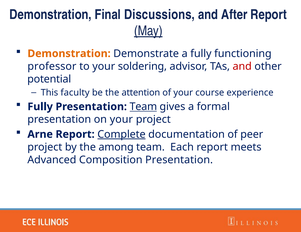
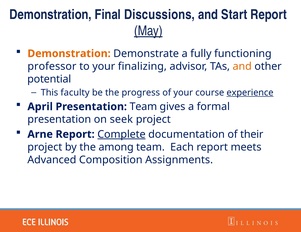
After: After -> Start (234, 15)
soldering: soldering -> finalizing (142, 66)
and colour: red -> orange (242, 66)
attention: attention -> progress (141, 93)
experience underline: none -> present (250, 93)
Fully: Fully -> April (40, 107)
Team underline: present -> none (143, 107)
on your: your -> seek (121, 120)
peer: peer -> their (252, 135)
Composition Presentation: Presentation -> Assignments (179, 160)
